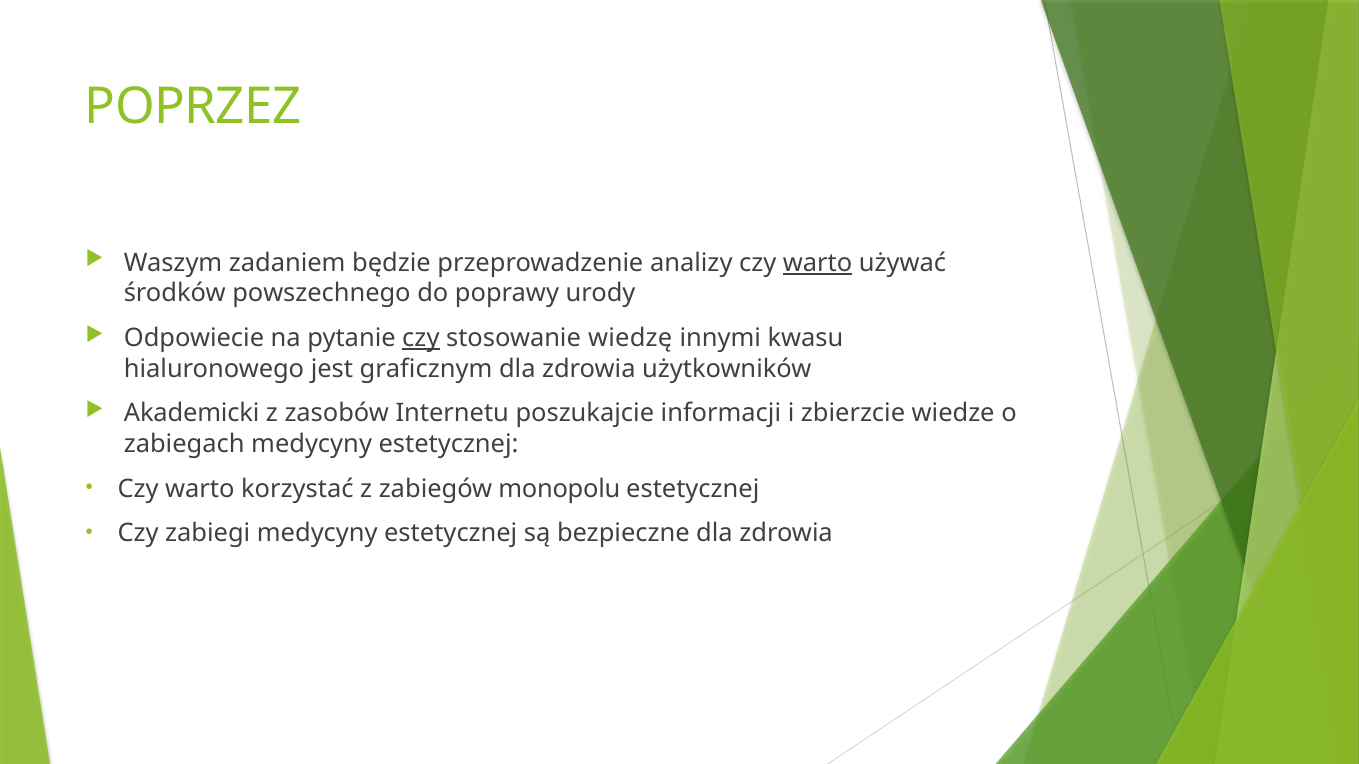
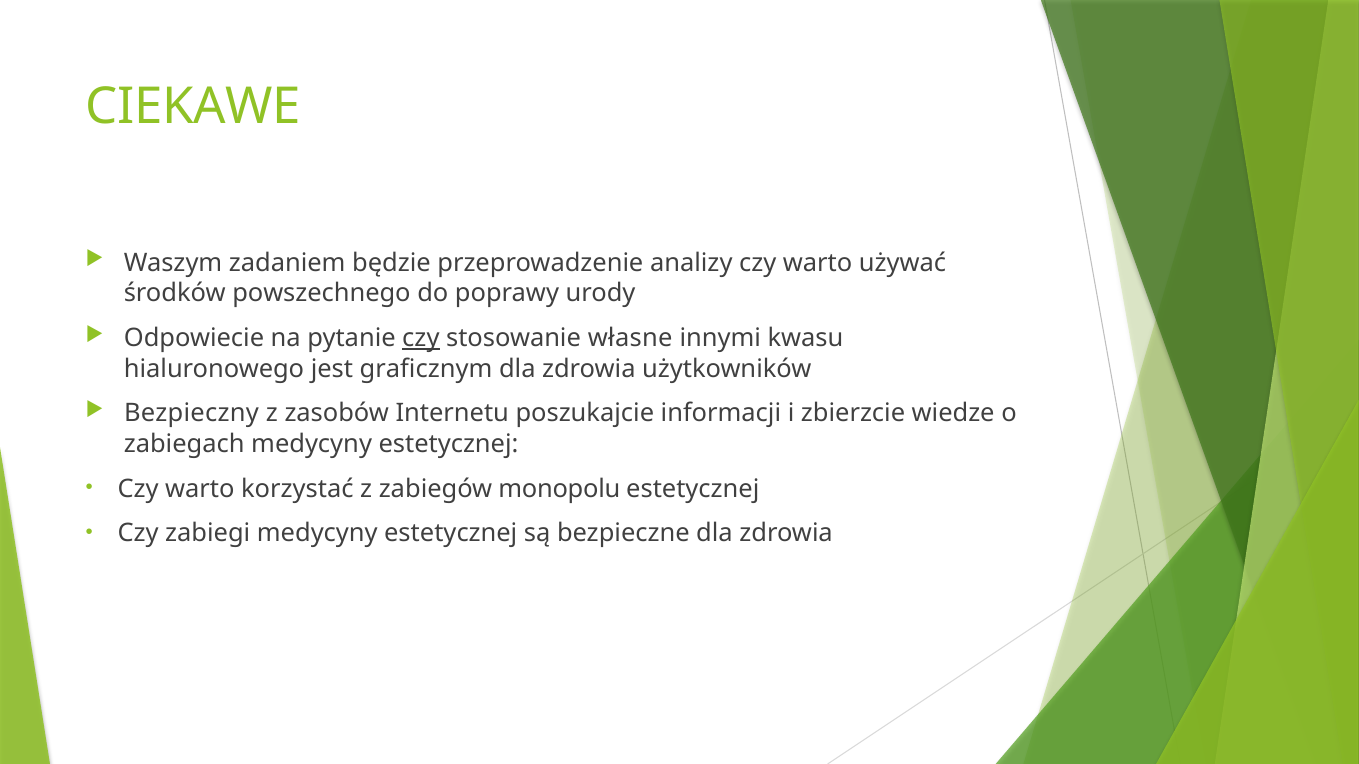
POPRZEZ: POPRZEZ -> CIEKAWE (193, 107)
warto underline: present -> none (818, 263)
wiedzę: wiedzę -> własne (630, 338)
Akademicki: Akademicki -> Bezpieczny (191, 414)
